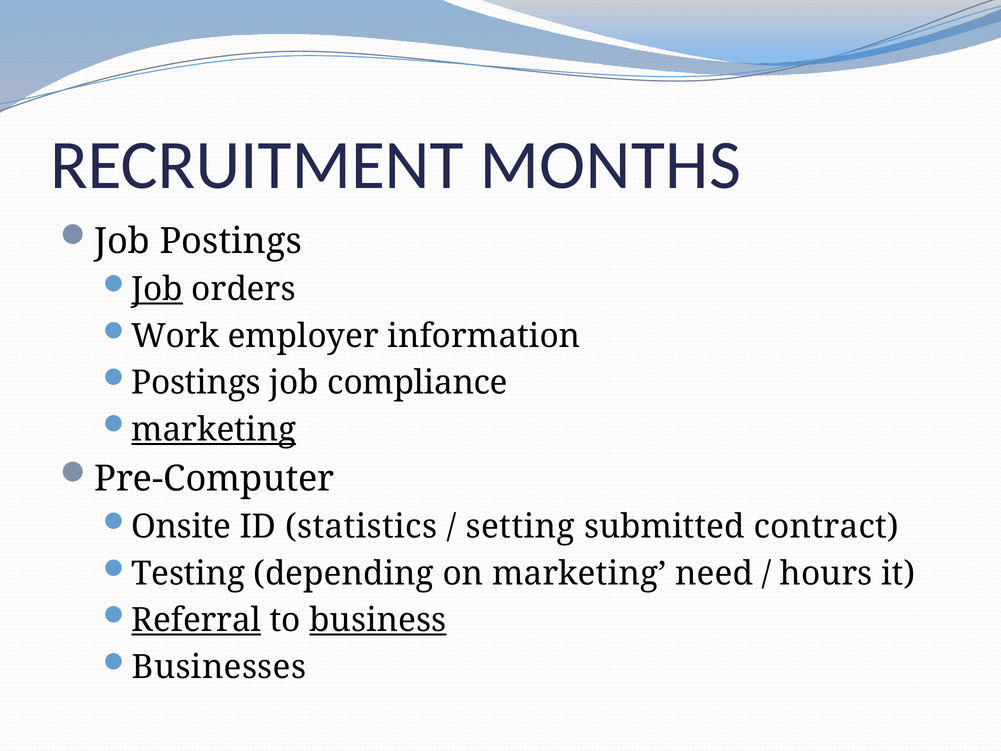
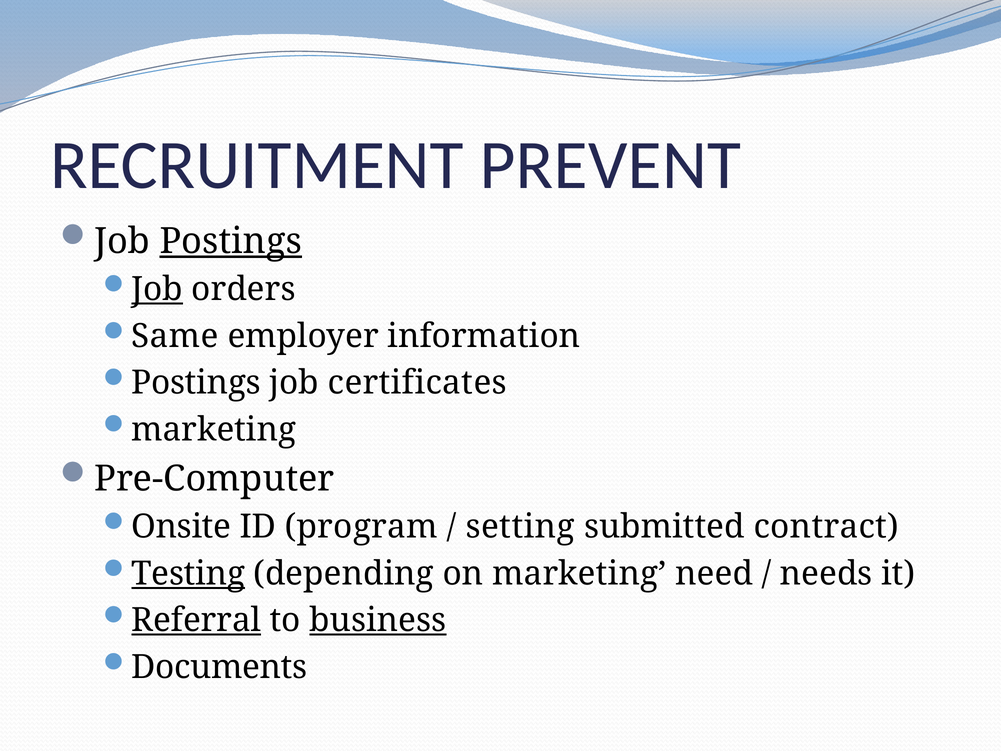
MONTHS: MONTHS -> PREVENT (610, 165)
Postings underline: none -> present (231, 241)
Work: Work -> Same (175, 336)
compliance: compliance -> certificates (417, 383)
marketing underline: present -> none (214, 429)
statistics: statistics -> program (361, 527)
Testing underline: none -> present (188, 573)
hours: hours -> needs (826, 573)
Businesses: Businesses -> Documents (219, 667)
